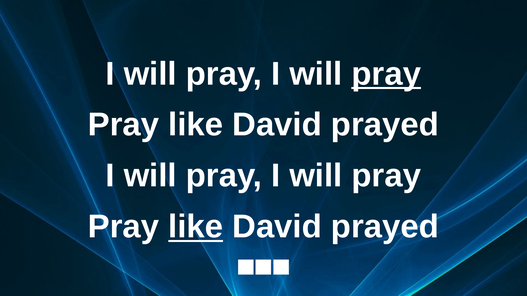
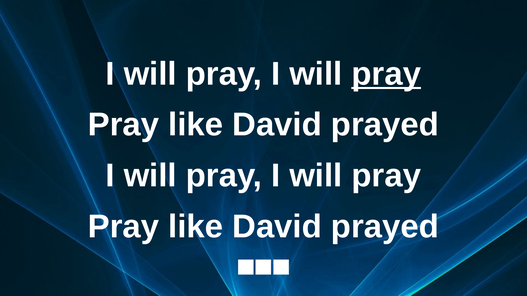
like underline: present -> none (196, 227)
